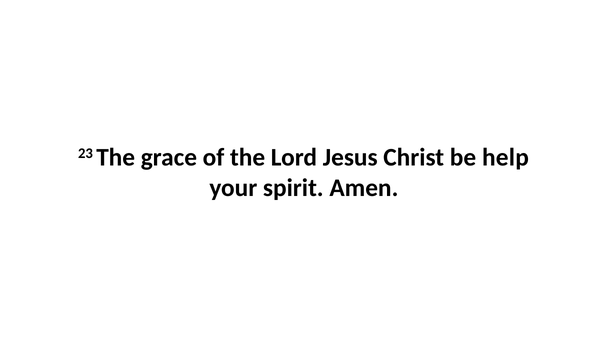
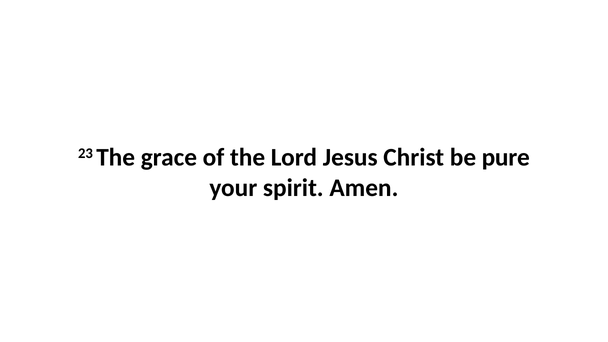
help: help -> pure (506, 158)
